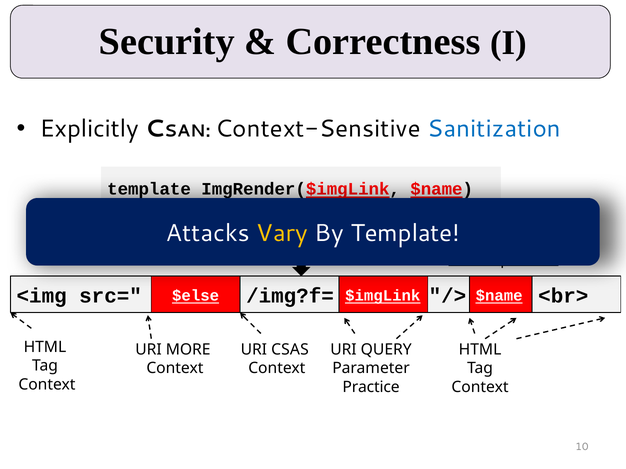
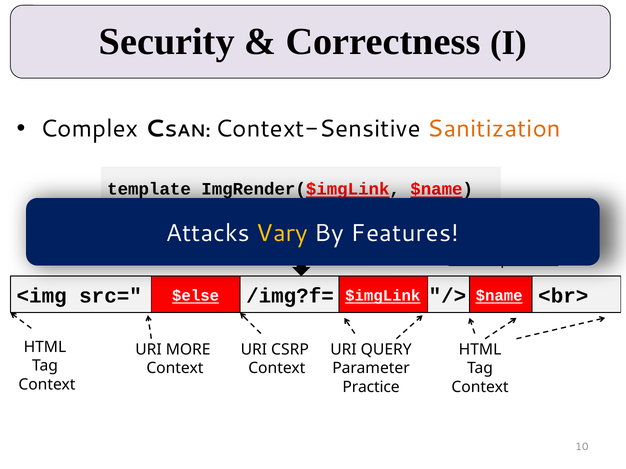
Explicitly: Explicitly -> Complex (89, 129)
Sanitization colour: blue -> orange (494, 129)
By Template: Template -> Features (405, 234)
CSAS: CSAS -> CSRP (290, 350)
